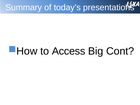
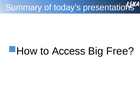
Cont: Cont -> Free (120, 51)
